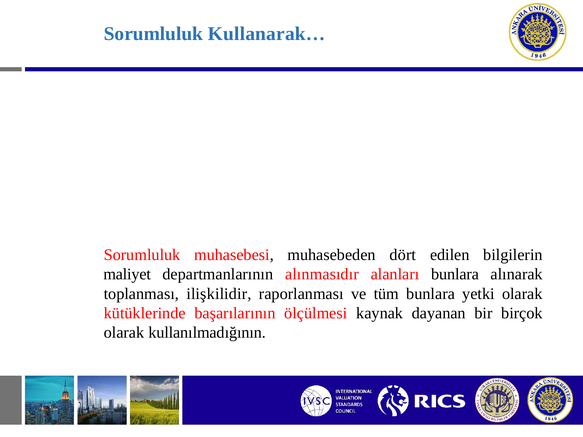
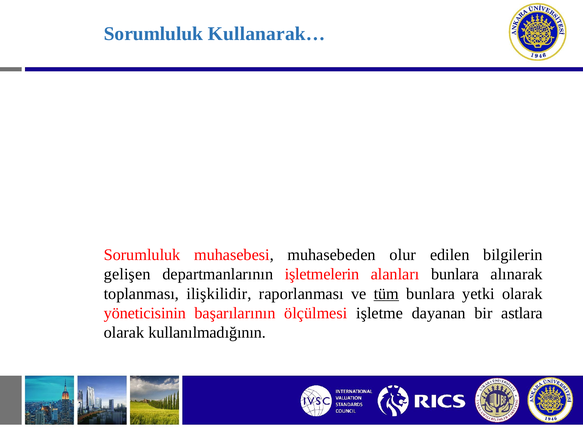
dört: dört -> olur (403, 255)
maliyet: maliyet -> gelişen (127, 274)
alınmasıdır: alınmasıdır -> işletmelerin (322, 274)
tüm underline: none -> present (386, 294)
kütüklerinde: kütüklerinde -> yöneticisinin (145, 313)
kaynak: kaynak -> işletme (380, 313)
birçok: birçok -> astlara (522, 313)
